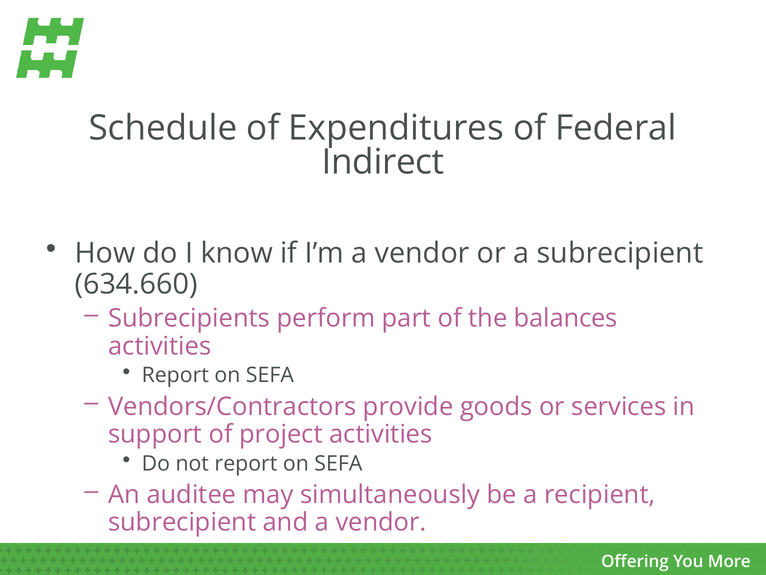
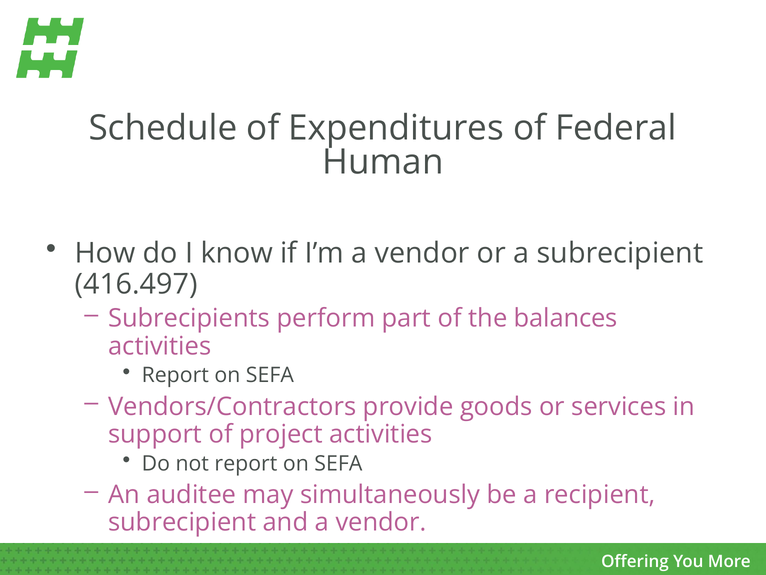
Indirect: Indirect -> Human (383, 162)
634.660: 634.660 -> 416.497 (136, 284)
